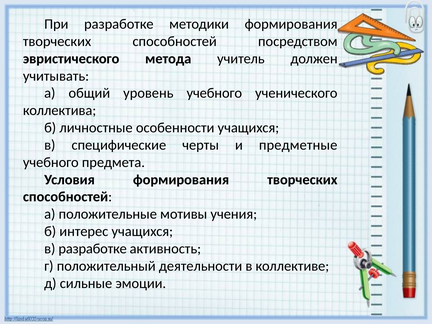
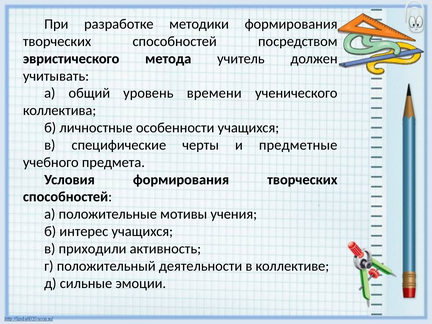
уровень учебного: учебного -> времени (214, 93)
в разработке: разработке -> приходили (93, 249)
